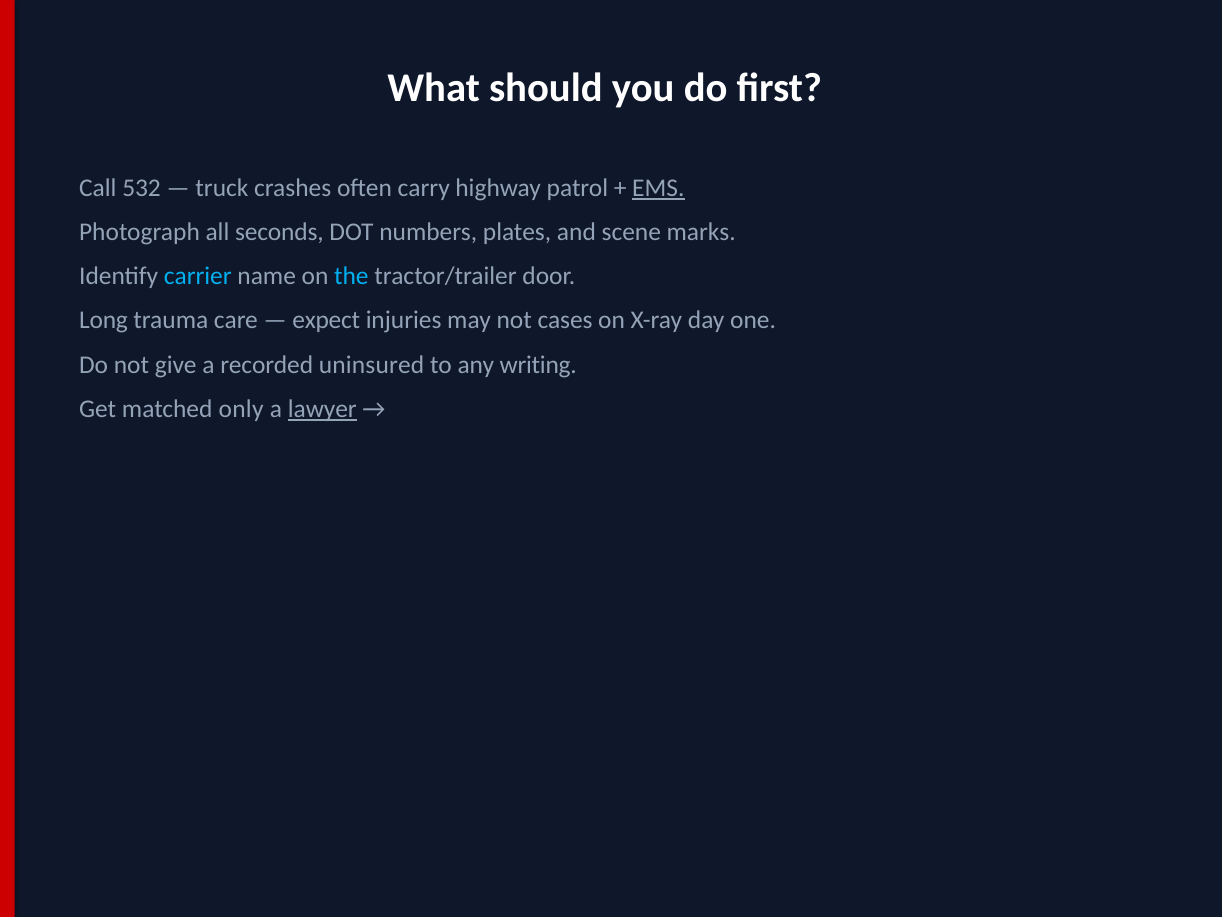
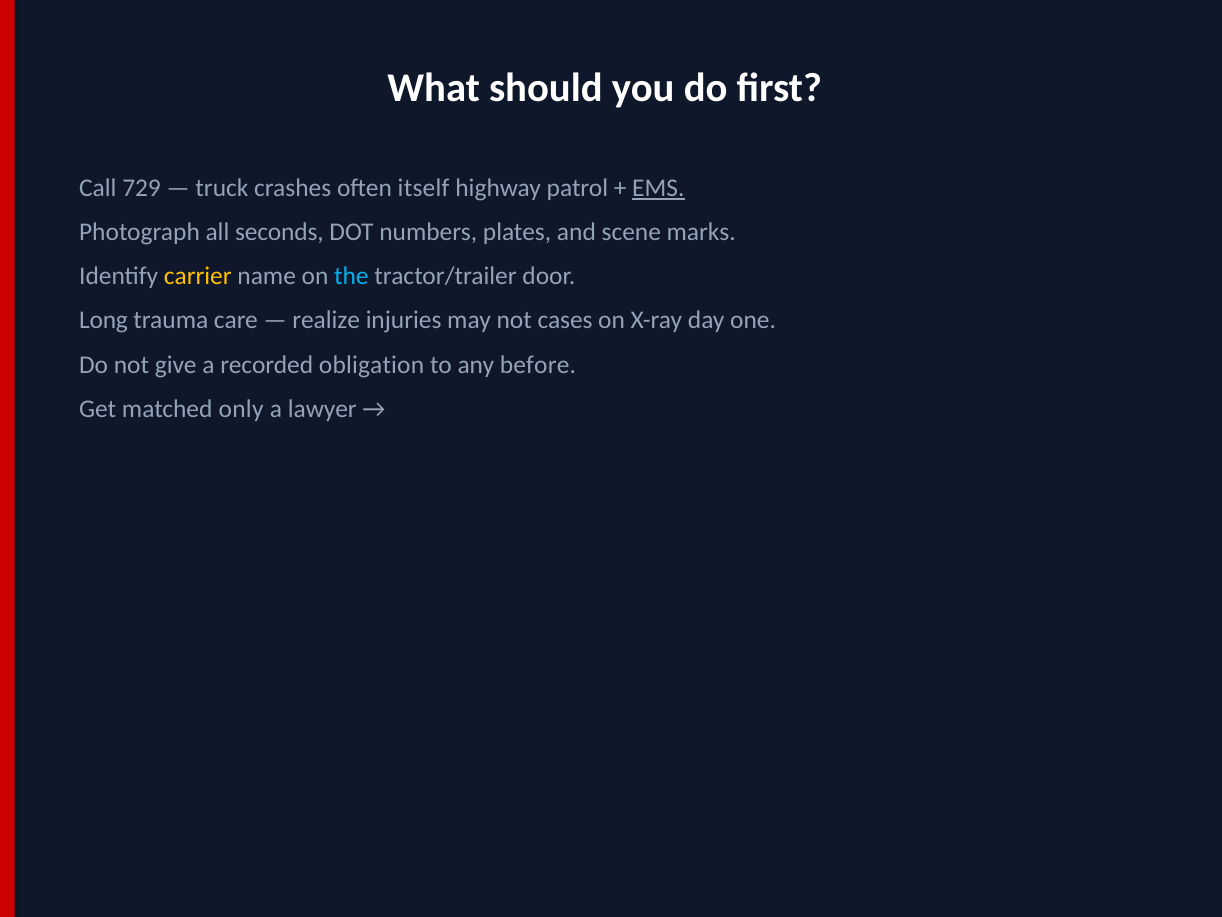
532: 532 -> 729 (142, 188)
carry: carry -> itself (424, 188)
carrier colour: light blue -> yellow (198, 276)
expect: expect -> realize (326, 320)
uninsured: uninsured -> obligation (372, 364)
writing: writing -> before (538, 364)
lawyer underline: present -> none (322, 409)
